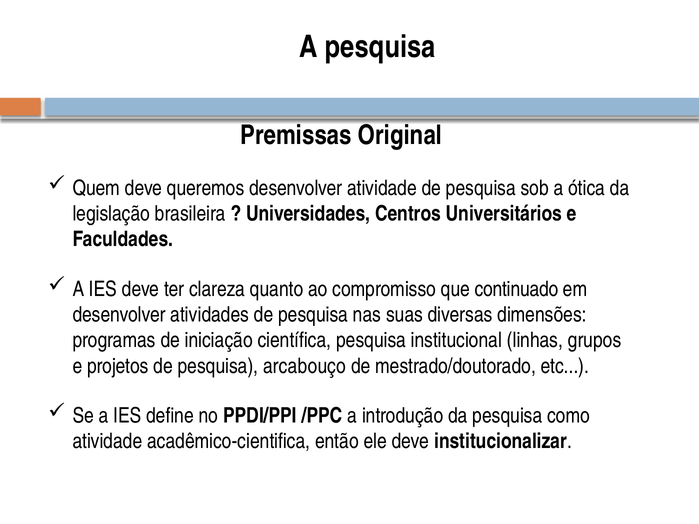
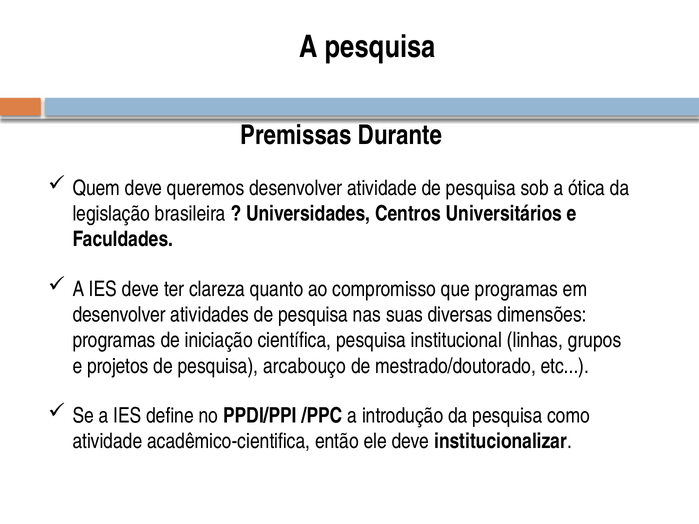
Original: Original -> Durante (400, 135)
que continuado: continuado -> programas (516, 289)
